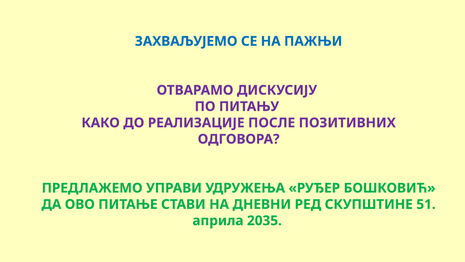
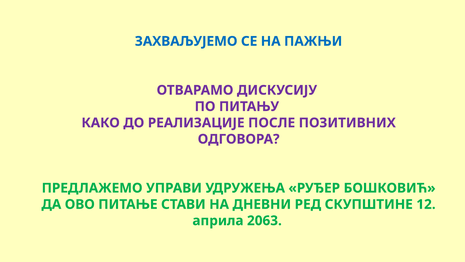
51: 51 -> 12 (426, 204)
2035: 2035 -> 2063 (264, 220)
